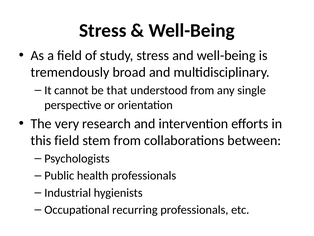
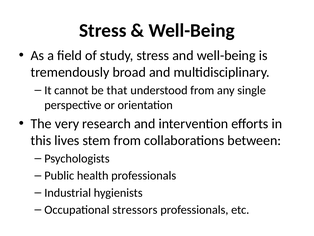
this field: field -> lives (67, 140)
recurring: recurring -> stressors (135, 209)
